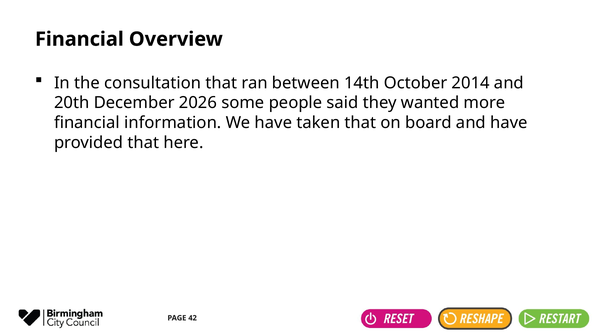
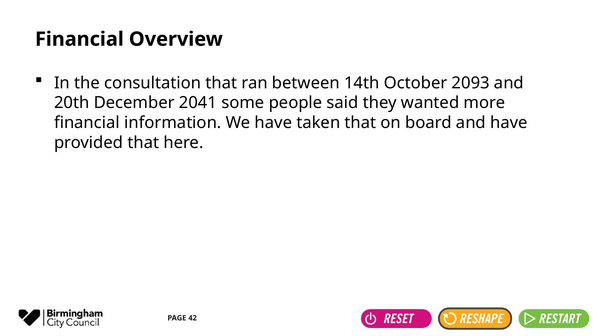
2014: 2014 -> 2093 (471, 83)
2026: 2026 -> 2041 (198, 103)
